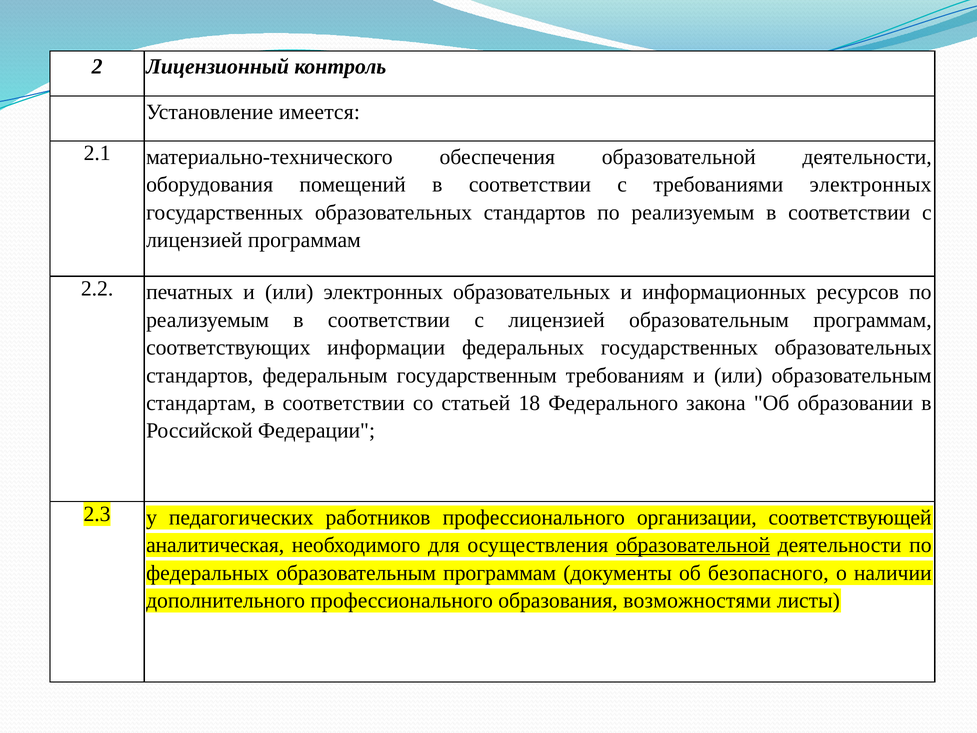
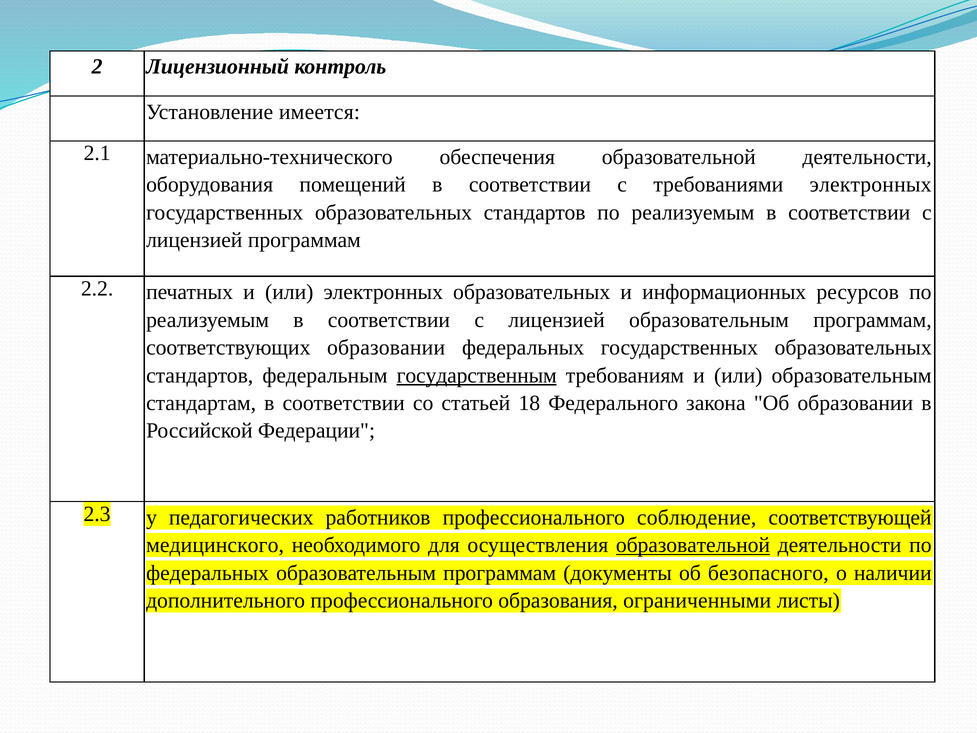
соответствующих информации: информации -> образовании (386, 347)
государственным underline: none -> present (477, 375)
организации: организации -> соблюдение (697, 517)
аналитическая: аналитическая -> медицинского (215, 545)
возможностями: возможностями -> ограниченными (697, 601)
